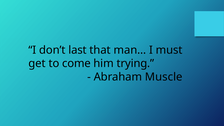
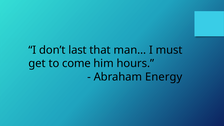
trying: trying -> hours (135, 63)
Muscle: Muscle -> Energy (164, 77)
